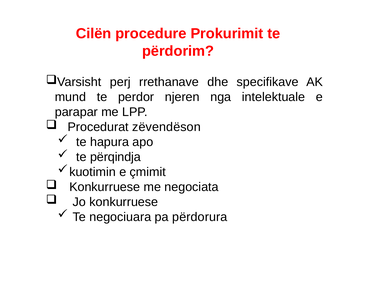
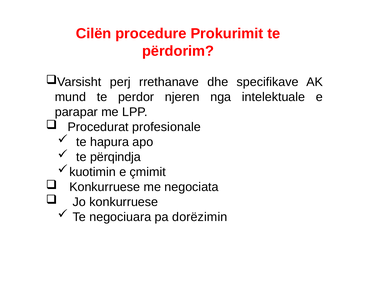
zëvendëson: zëvendëson -> profesionale (167, 127)
përdorura: përdorura -> dorëzimin (200, 217)
